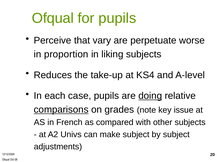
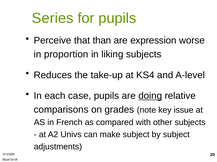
Ofqual: Ofqual -> Series (53, 18)
vary: vary -> than (102, 41)
perpetuate: perpetuate -> expression (153, 41)
comparisons underline: present -> none (61, 110)
